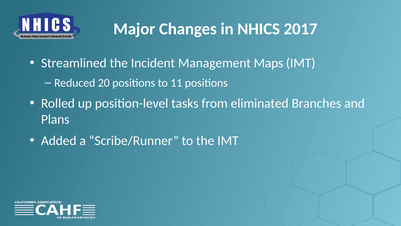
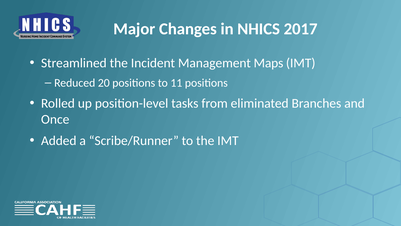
Plans: Plans -> Once (55, 119)
